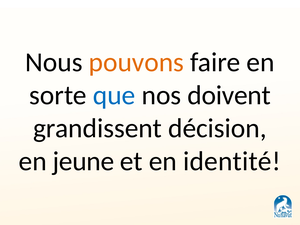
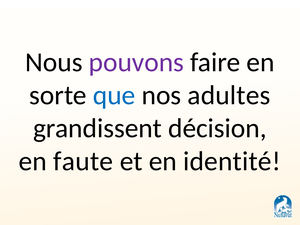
pouvons colour: orange -> purple (136, 62)
doivent: doivent -> adultes (229, 95)
jeune: jeune -> faute (83, 161)
